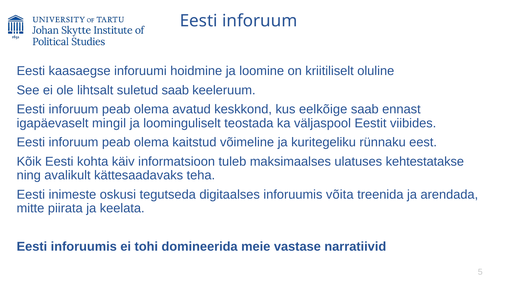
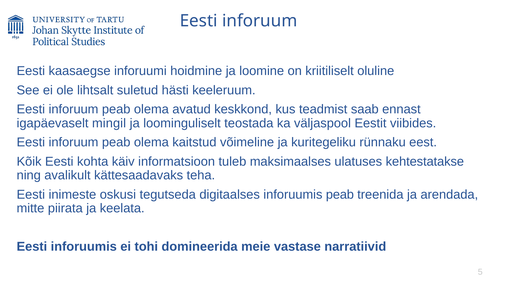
suletud saab: saab -> hästi (175, 90)
eelkõige: eelkõige -> teadmist (323, 109)
inforuumis võita: võita -> peab (340, 194)
